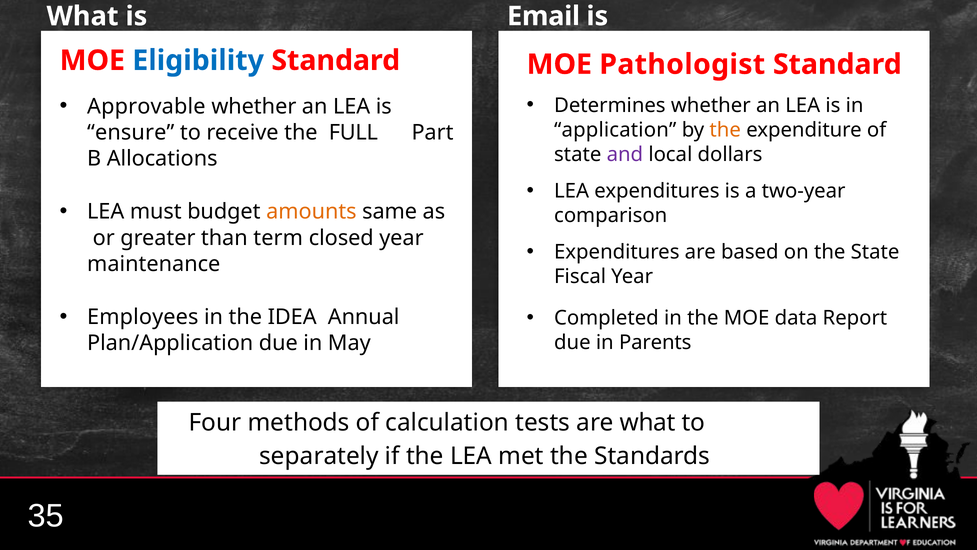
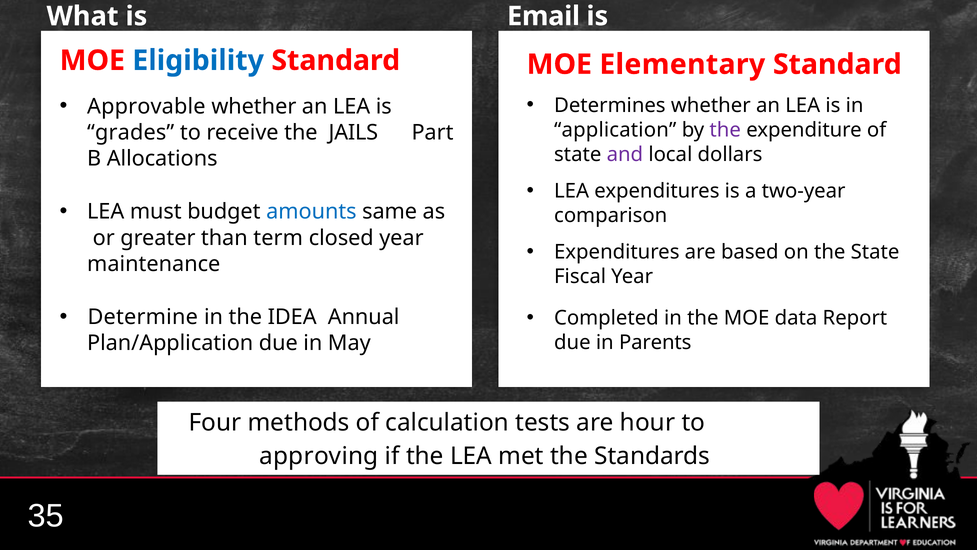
Pathologist: Pathologist -> Elementary (682, 64)
the colour: orange -> purple (725, 130)
ensure: ensure -> grades (131, 132)
FULL: FULL -> JAILS (353, 132)
amounts colour: orange -> blue (311, 212)
Employees: Employees -> Determine (143, 317)
are what: what -> hour (648, 423)
separately: separately -> approving (319, 456)
